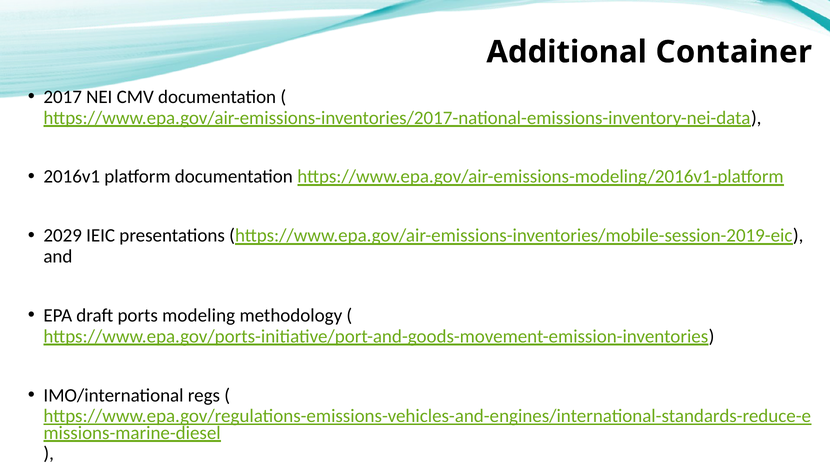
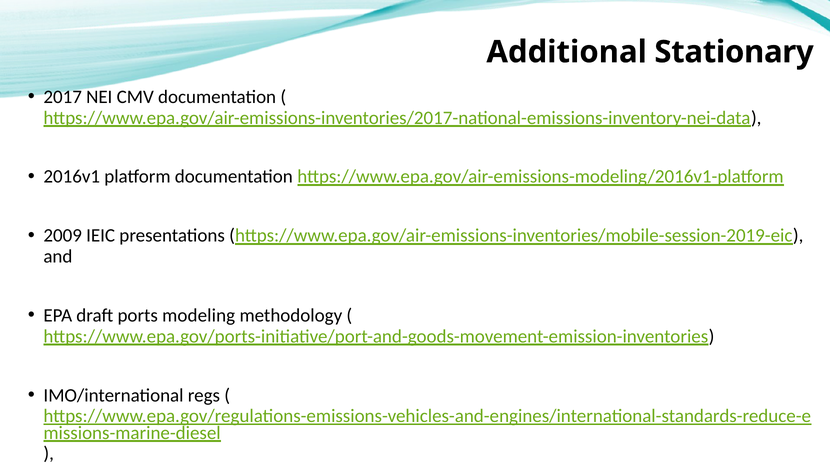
Container: Container -> Stationary (734, 52)
2029: 2029 -> 2009 (63, 236)
